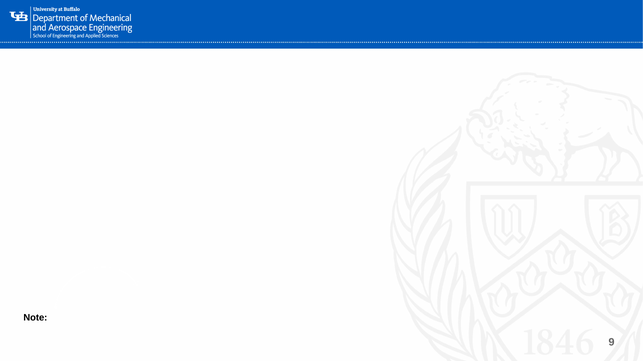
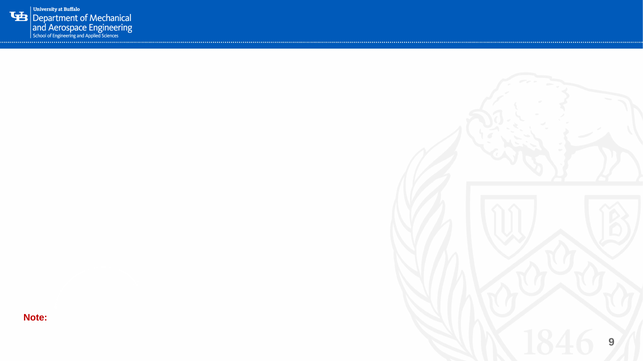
Note colour: black -> red (35, 319)
